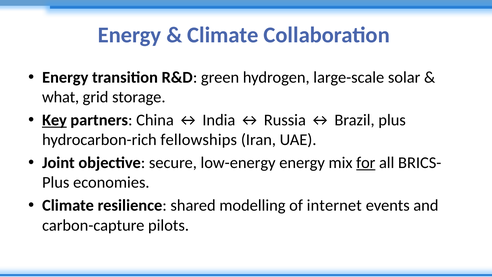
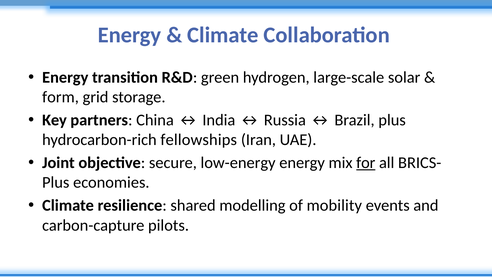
what: what -> form (60, 97)
Key underline: present -> none (54, 120)
internet: internet -> mobility (334, 205)
